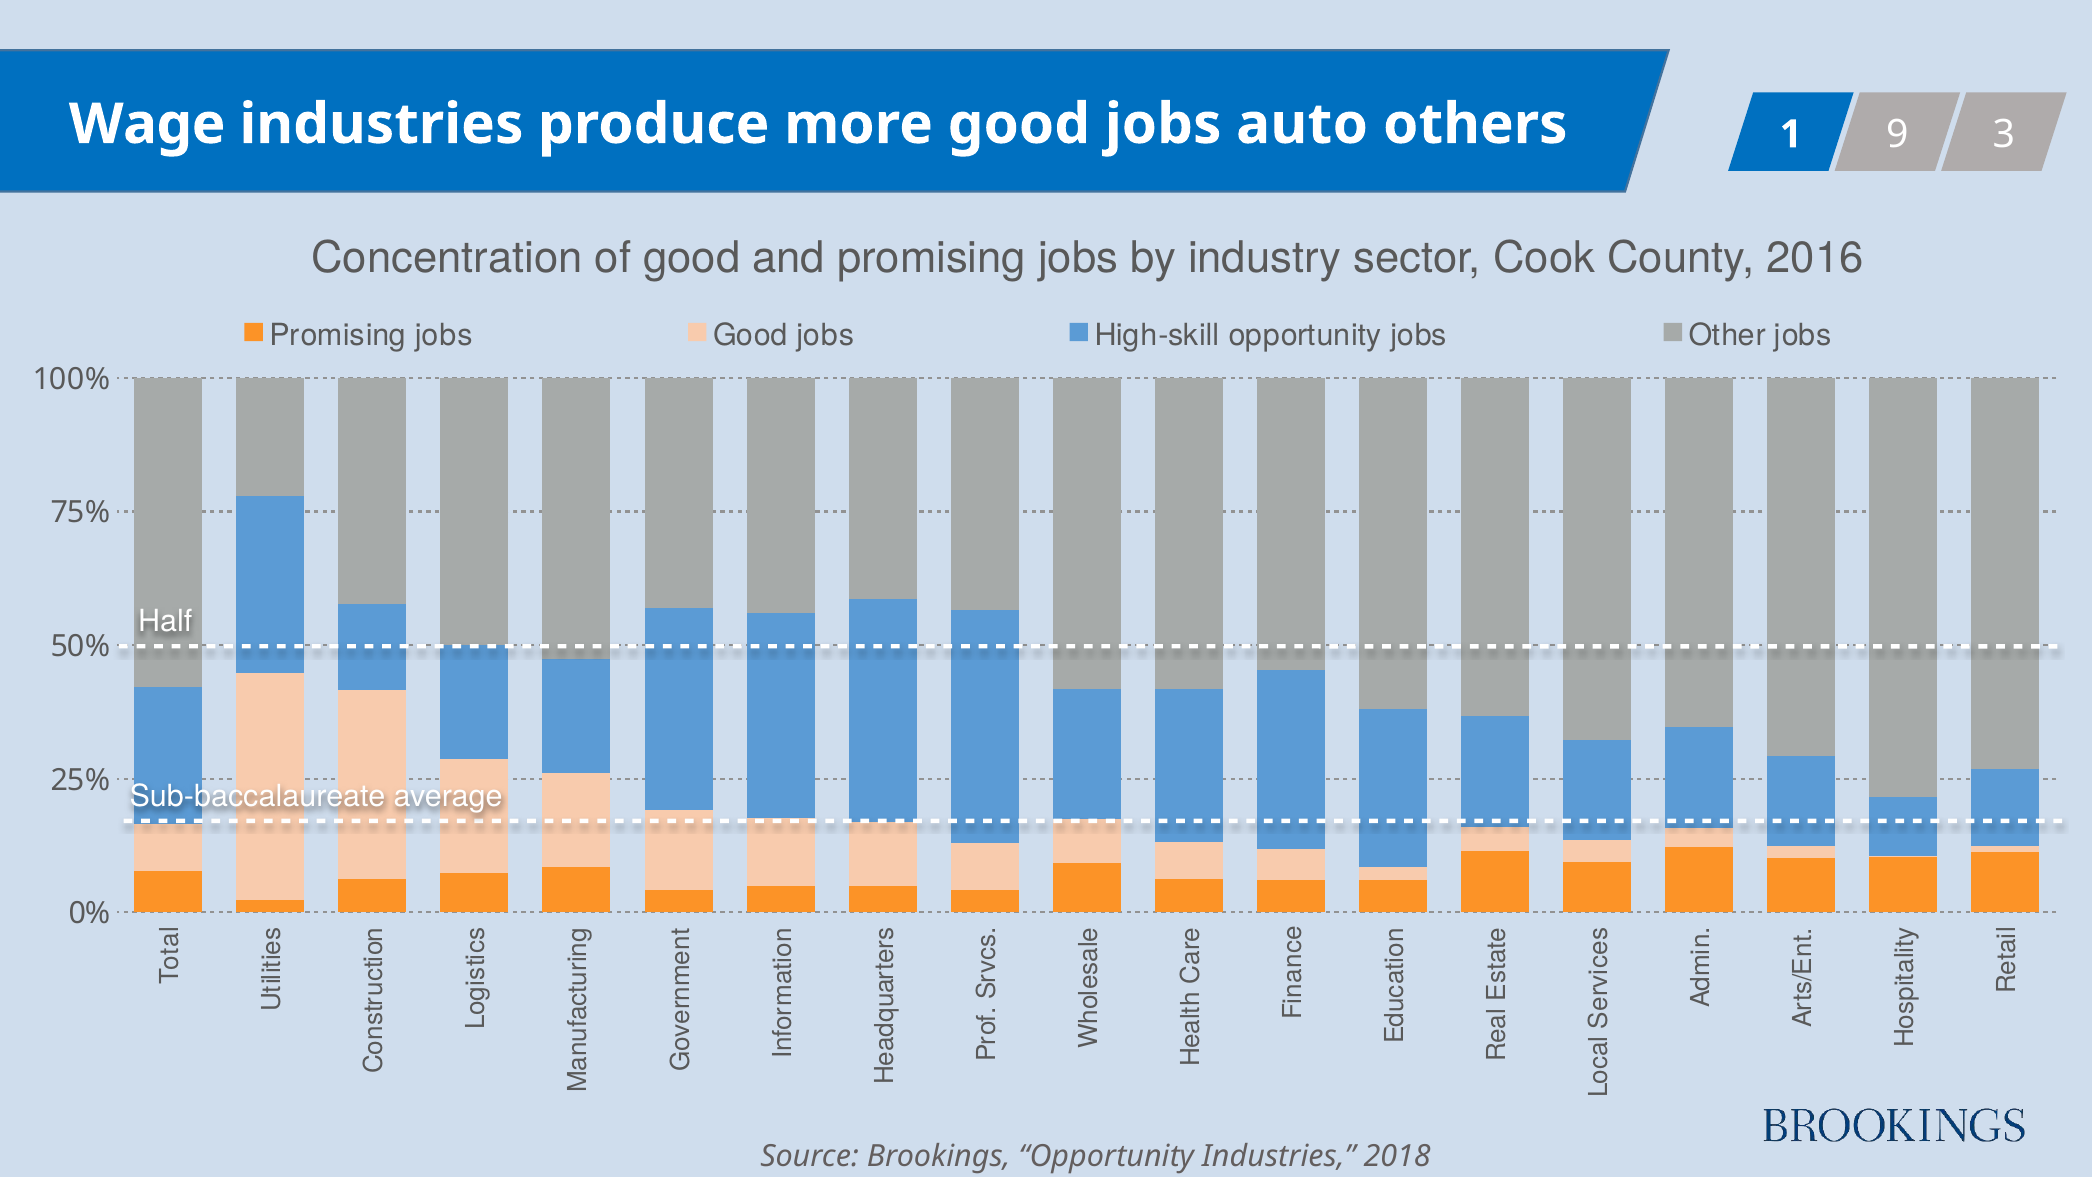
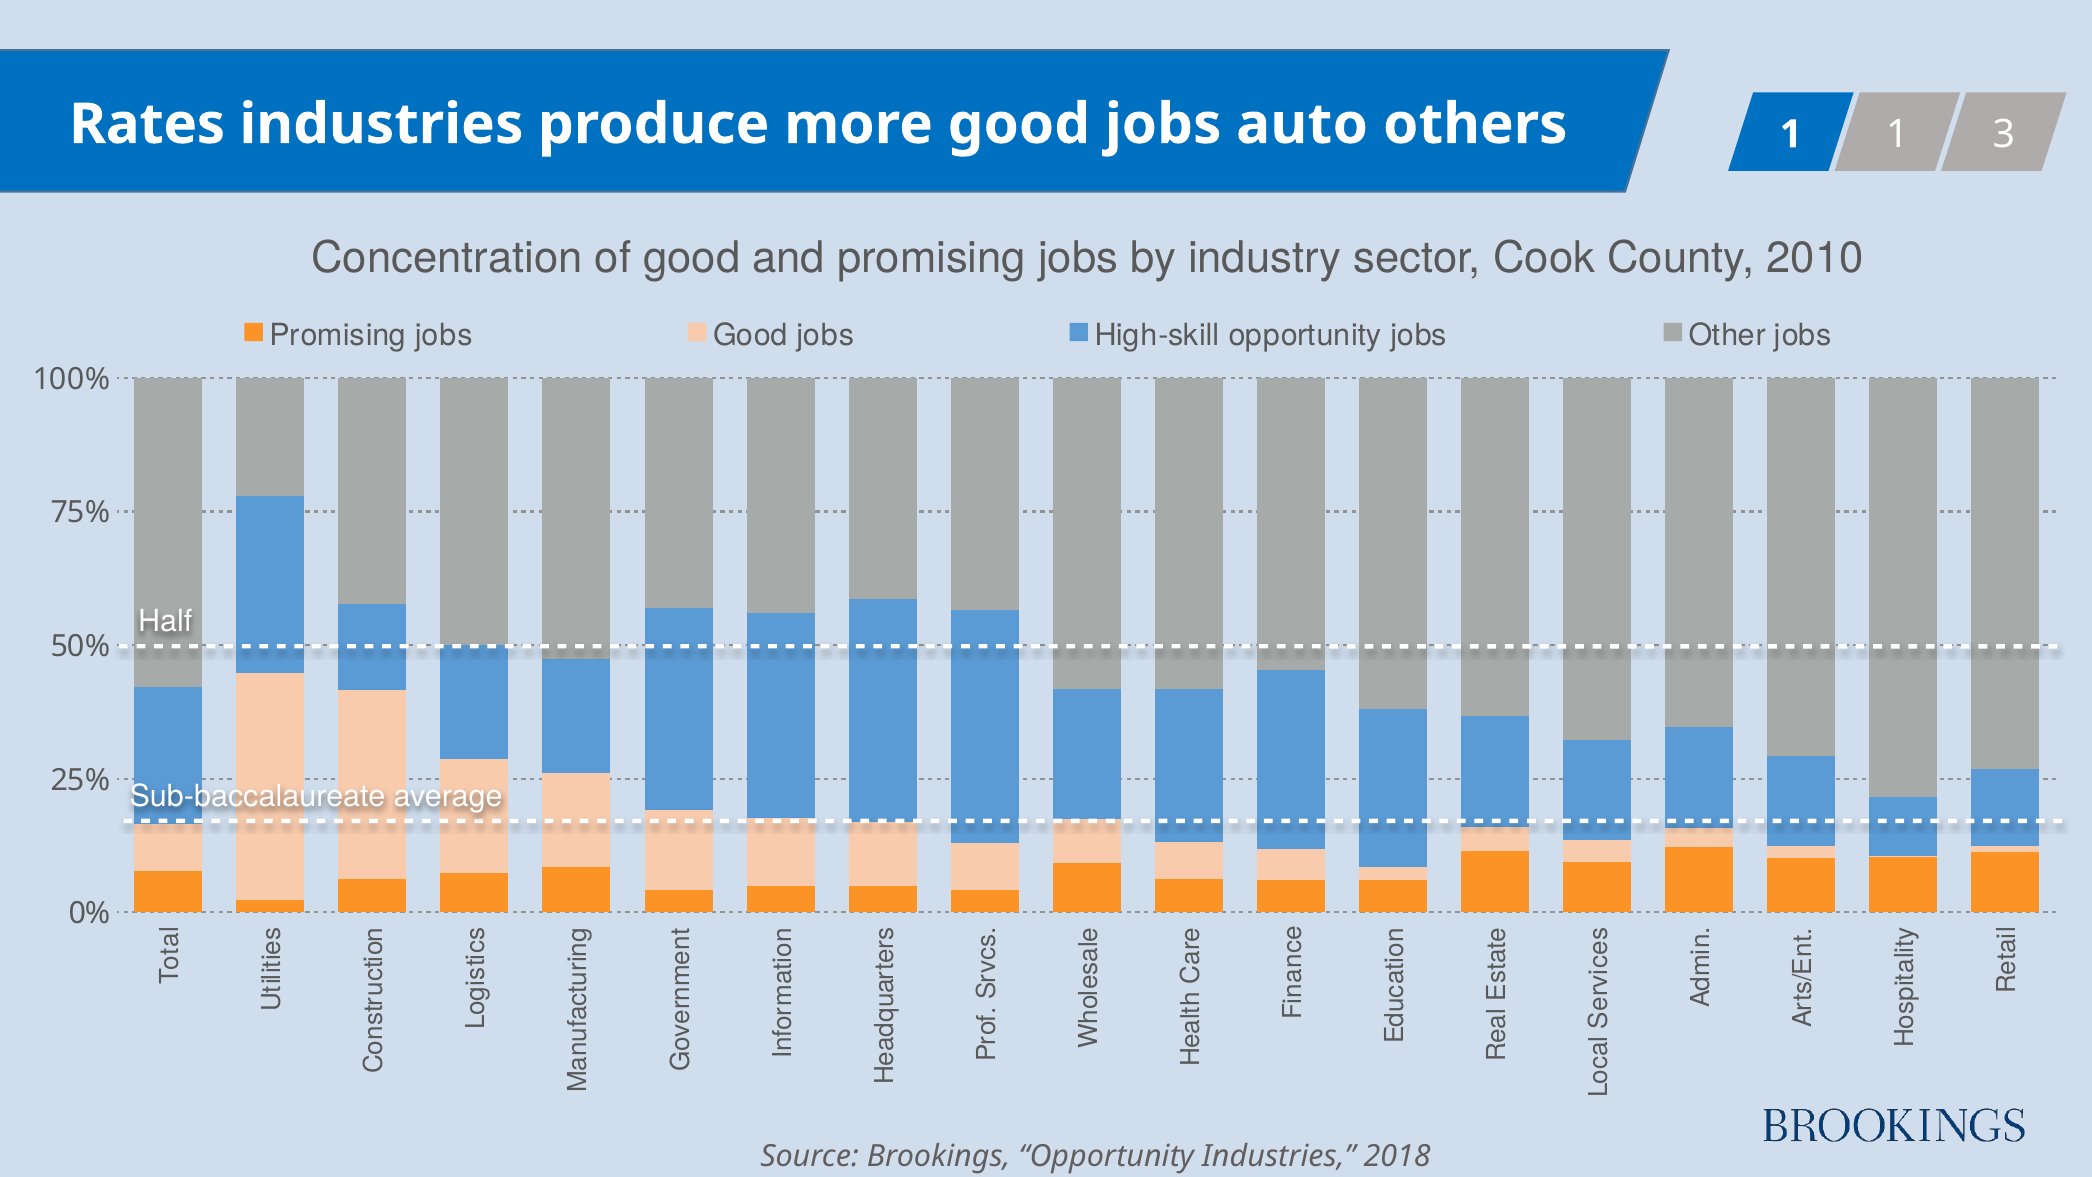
Wage: Wage -> Rates (147, 124)
1 9: 9 -> 1 (1897, 134)
2016: 2016 -> 2010 (1815, 258)
